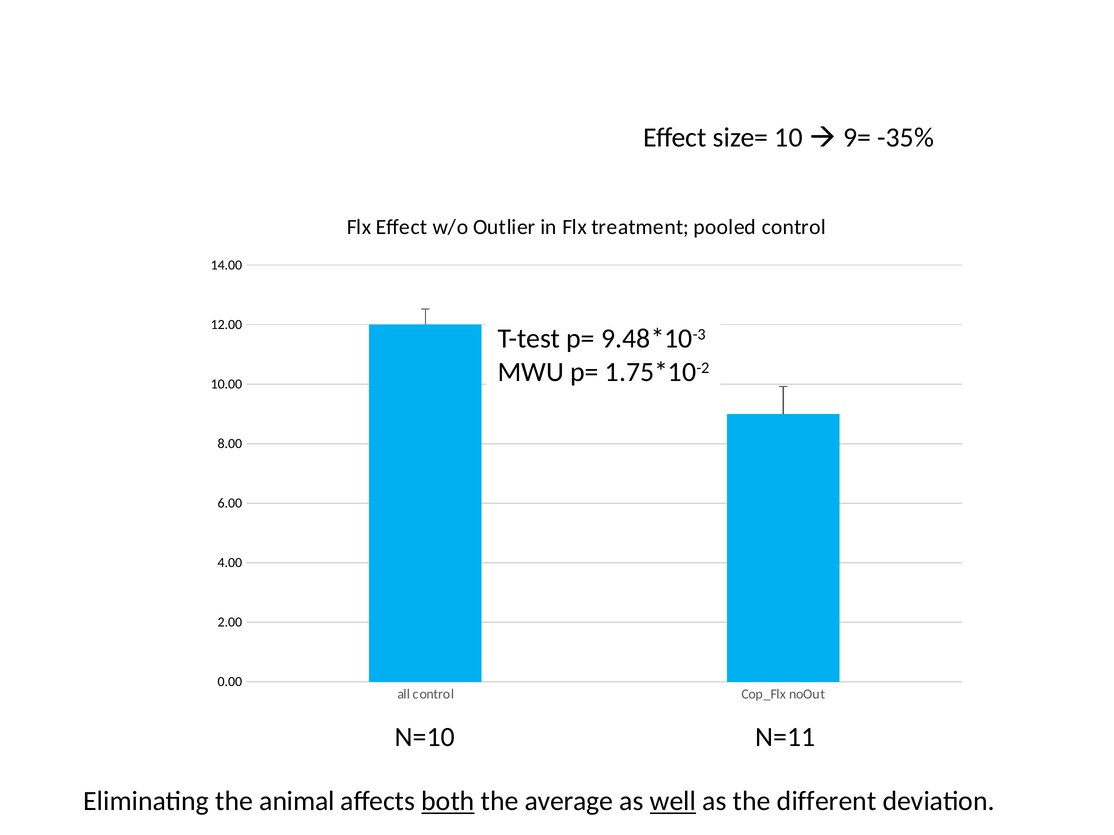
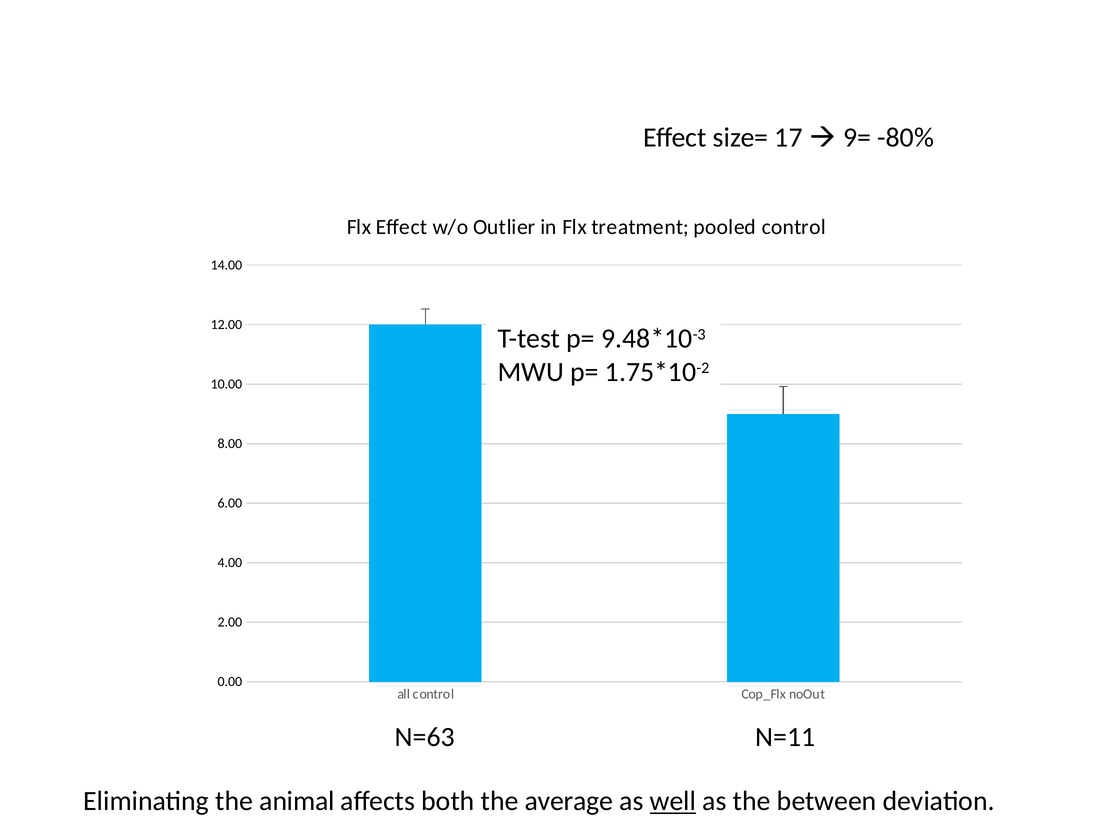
10: 10 -> 17 (789, 138)
-35%: -35% -> -80% (906, 138)
N=10: N=10 -> N=63 (425, 737)
both underline: present -> none (448, 802)
different: different -> between (827, 802)
